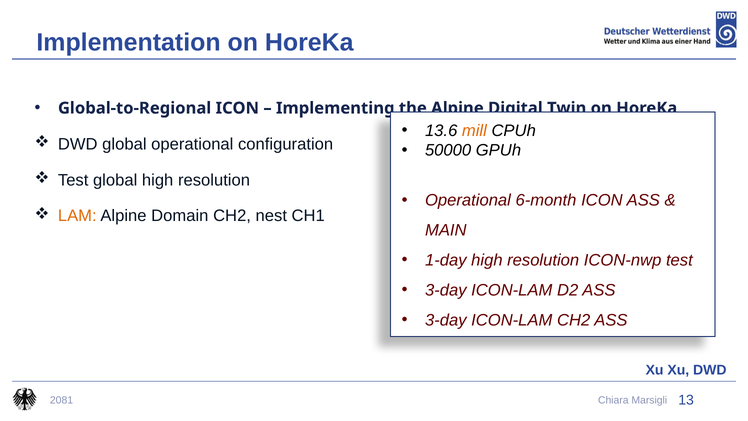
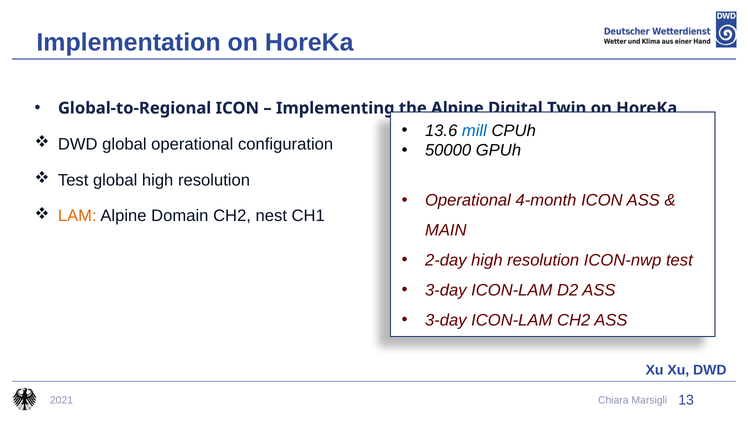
mill colour: orange -> blue (474, 130)
6-month: 6-month -> 4-month (546, 200)
1-day: 1-day -> 2-day (446, 260)
2081: 2081 -> 2021 (62, 400)
